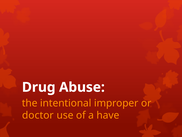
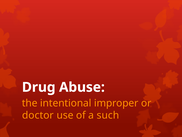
have: have -> such (108, 115)
